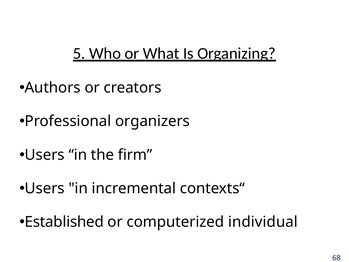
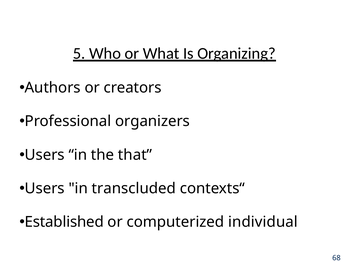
firm: firm -> that (135, 155)
incremental: incremental -> transcluded (134, 188)
